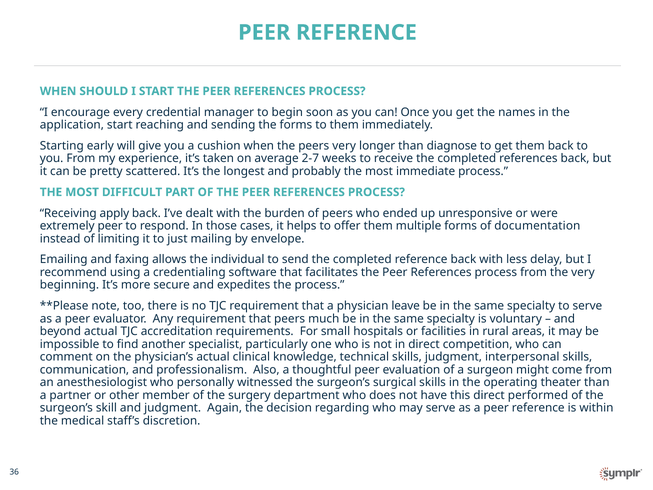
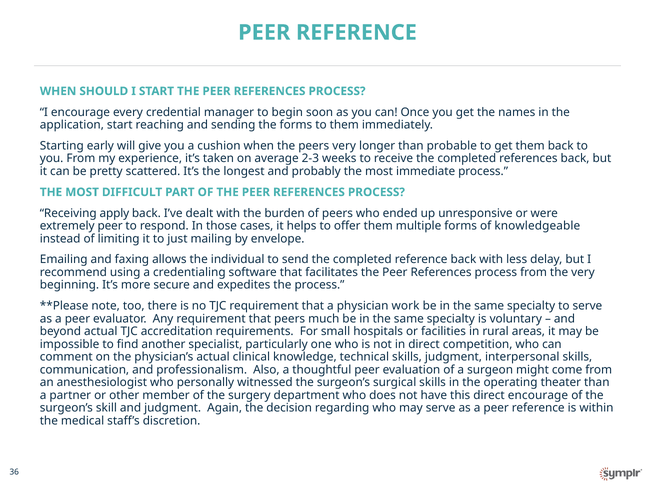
diagnose: diagnose -> probable (452, 146)
2-7: 2-7 -> 2-3 (310, 158)
documentation: documentation -> knowledgeable (537, 226)
leave: leave -> work (406, 306)
direct performed: performed -> encourage (538, 395)
